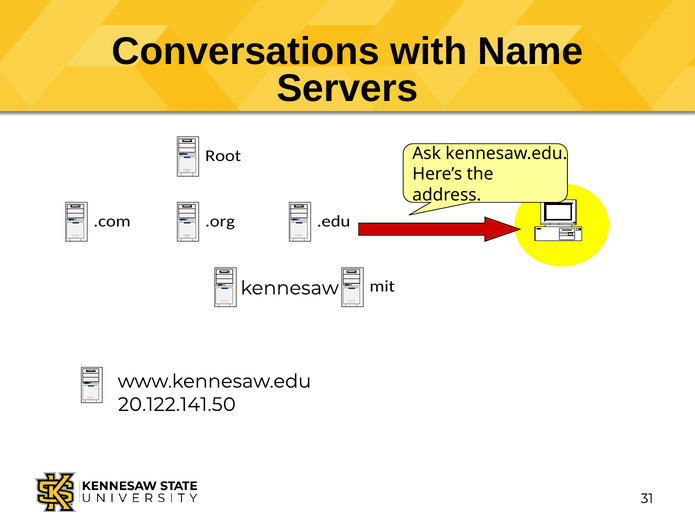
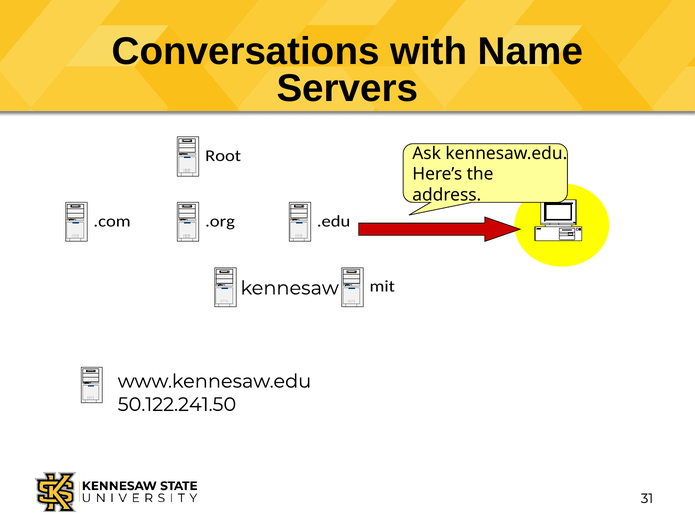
20.122.141.50: 20.122.141.50 -> 50.122.241.50 (177, 404)
